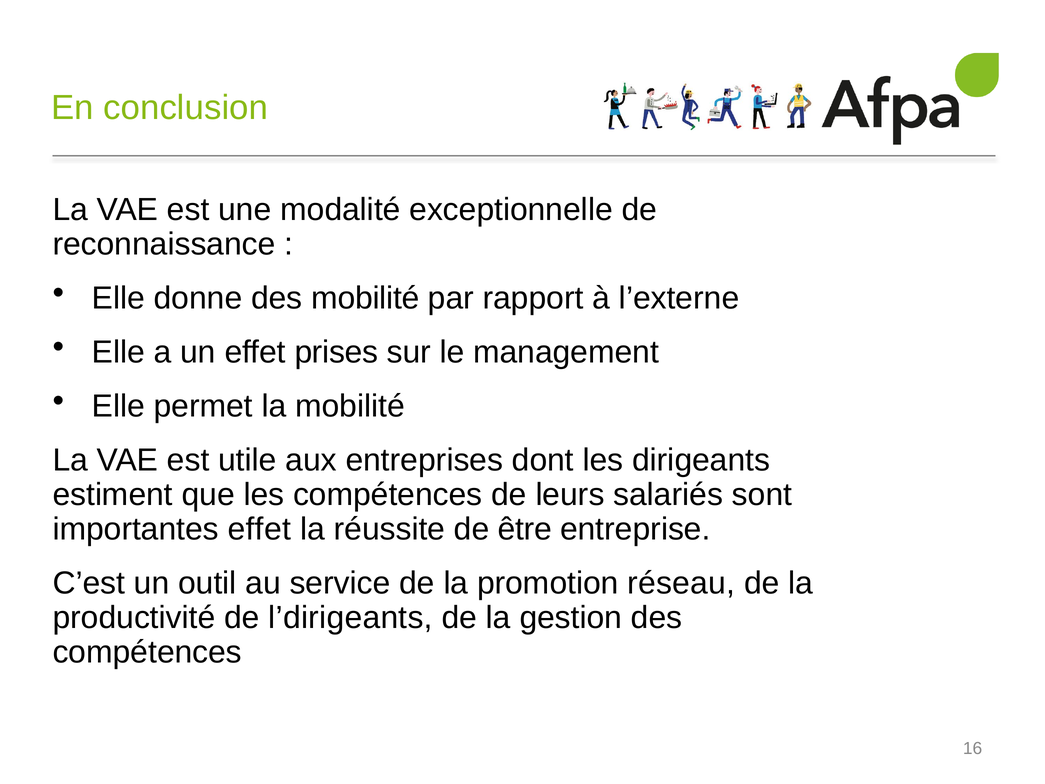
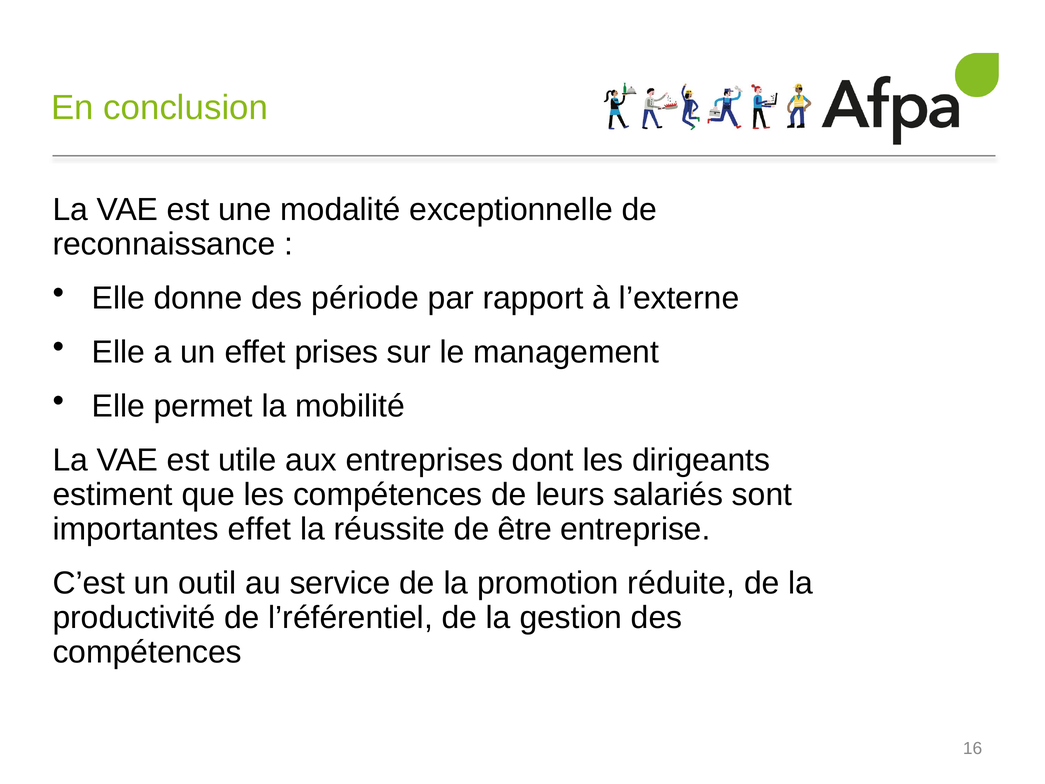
des mobilité: mobilité -> période (365, 298)
réseau: réseau -> réduite (681, 583)
l’dirigeants: l’dirigeants -> l’référentiel (351, 617)
